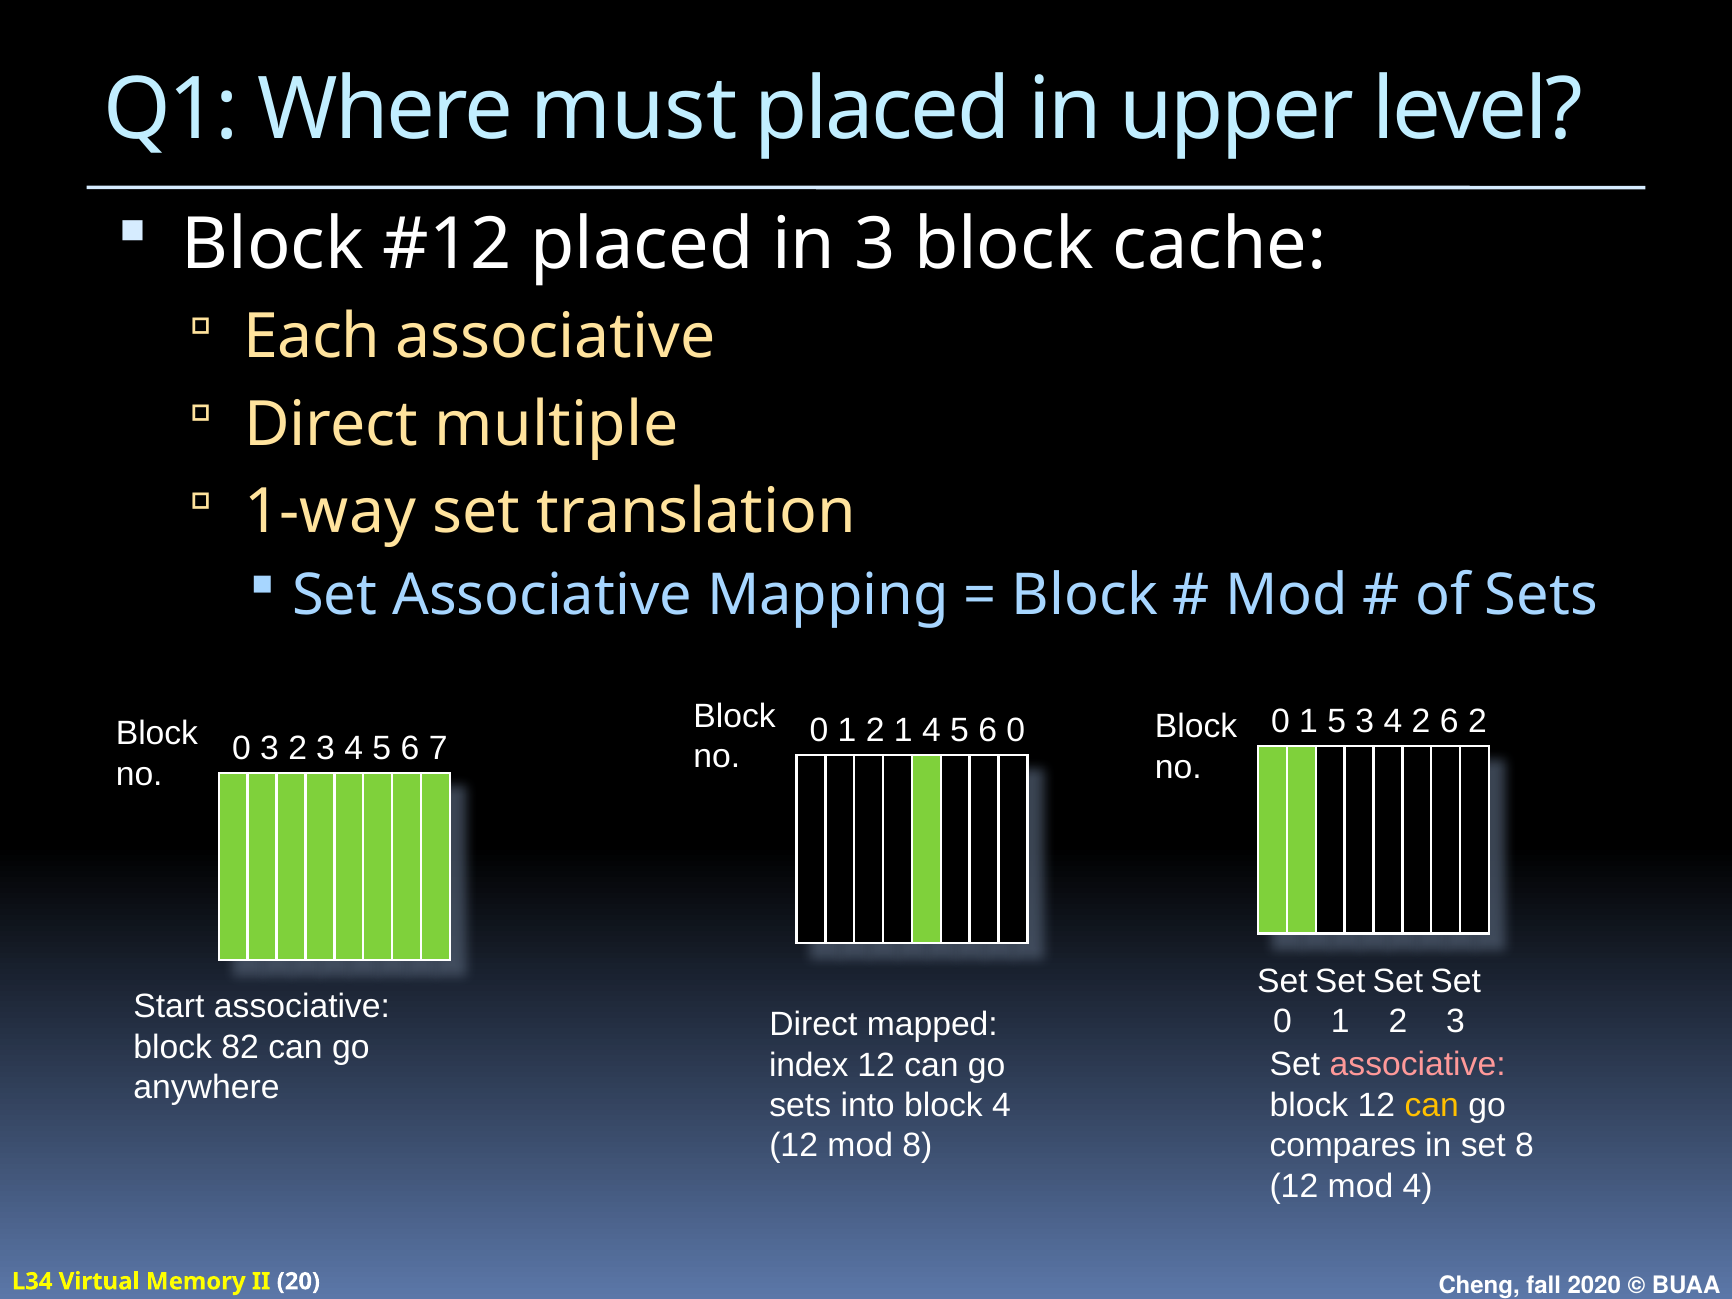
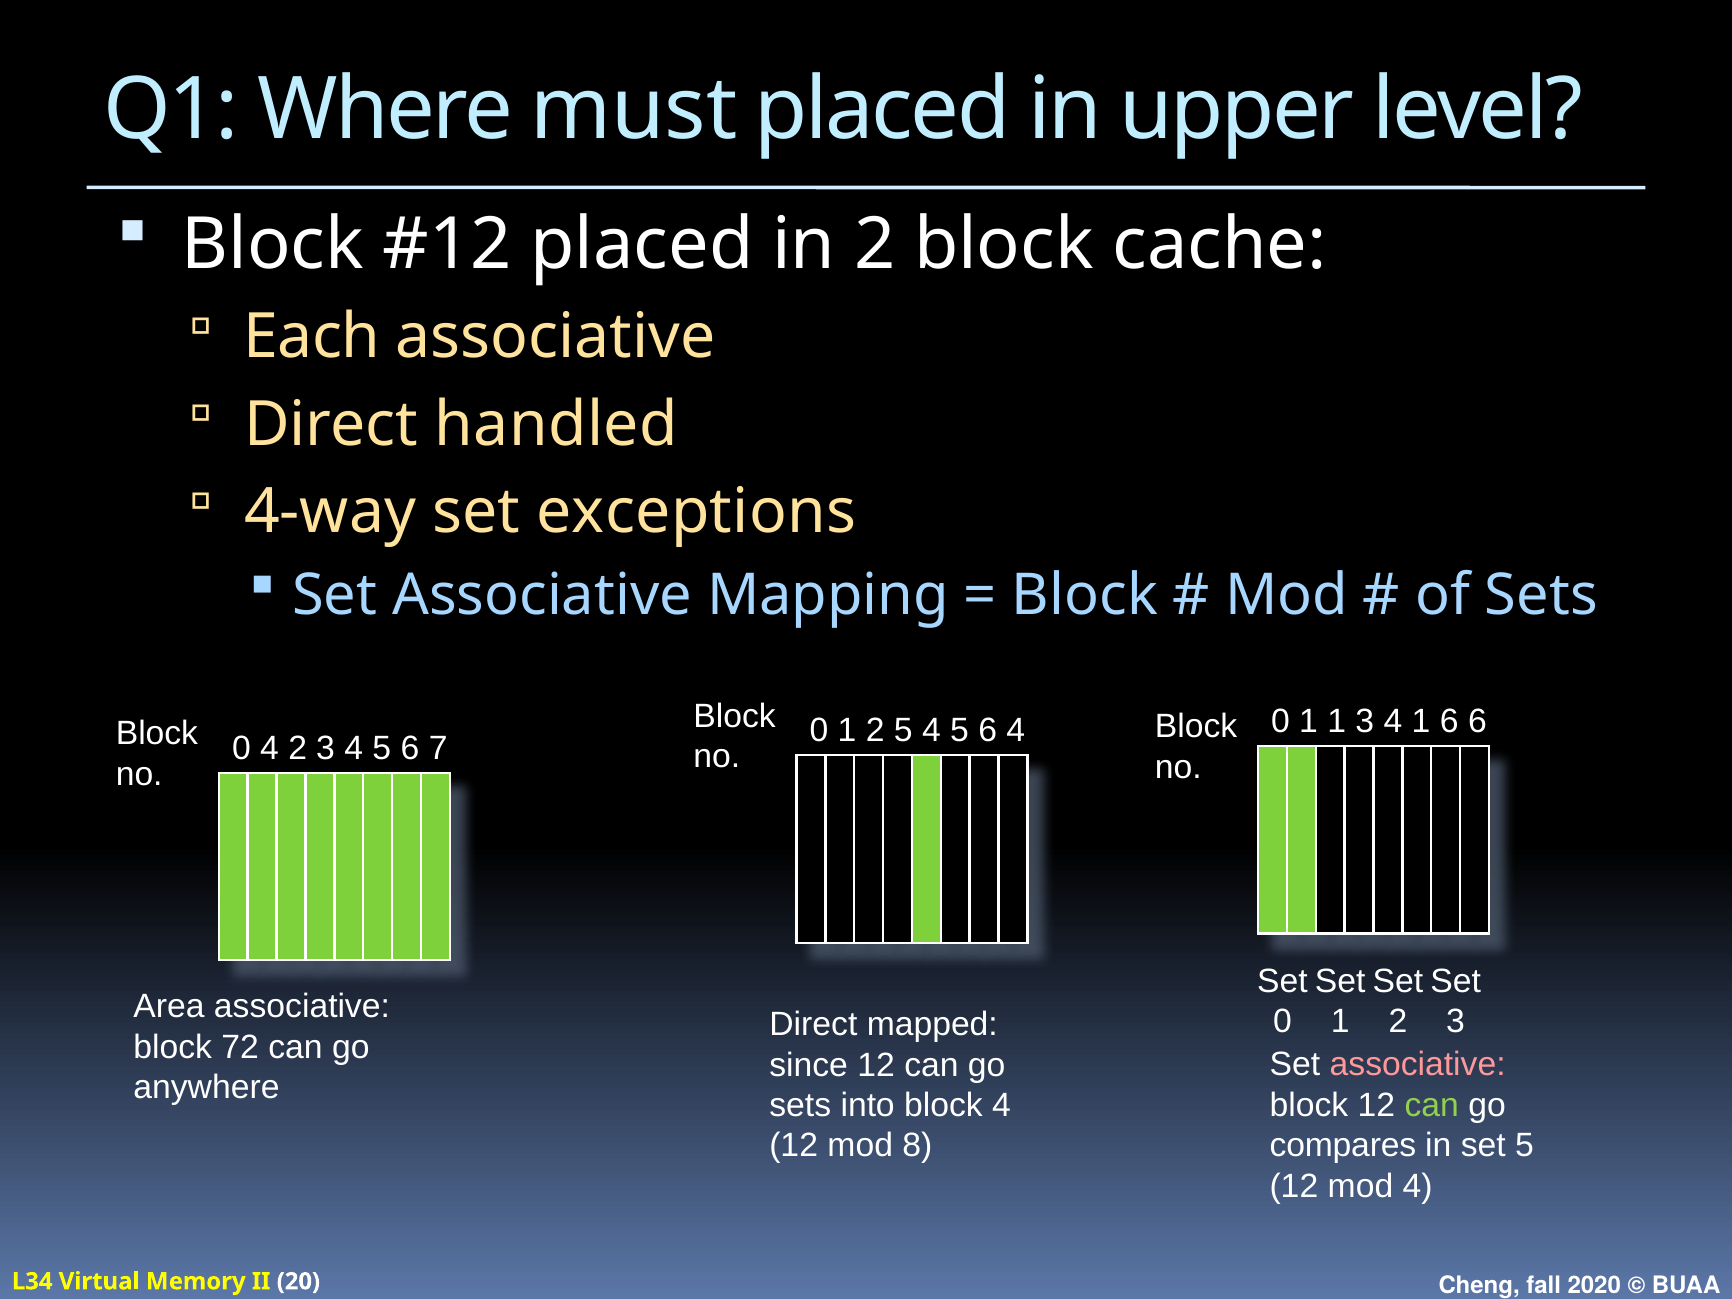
in 3: 3 -> 2 (875, 245)
multiple: multiple -> handled (556, 425)
1-way: 1-way -> 4-way (330, 512)
translation: translation -> exceptions (696, 512)
1 5: 5 -> 1 (1337, 722)
4 2: 2 -> 1 (1421, 722)
6 2: 2 -> 6 (1477, 722)
2 1: 1 -> 5 (903, 731)
6 0: 0 -> 4 (1016, 731)
0 3: 3 -> 4 (269, 748)
Start: Start -> Area (169, 1007)
82: 82 -> 72 (240, 1047)
index: index -> since (809, 1065)
can colour: yellow -> light green (1432, 1105)
set 8: 8 -> 5 (1524, 1146)
